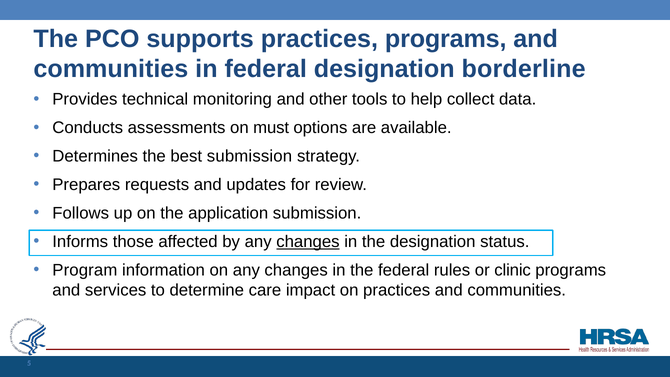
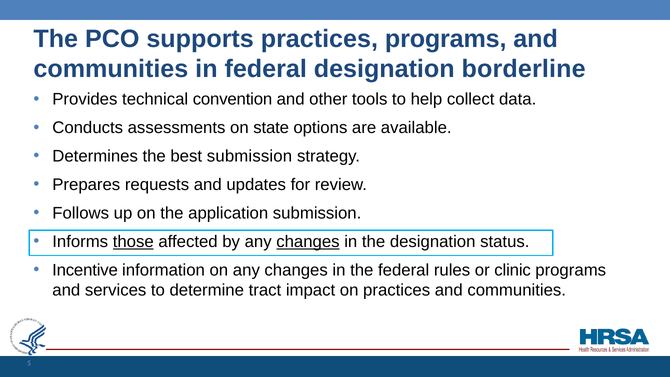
monitoring: monitoring -> convention (233, 99)
must: must -> state (271, 128)
those underline: none -> present (133, 242)
Program: Program -> Incentive (85, 270)
care: care -> tract (265, 290)
